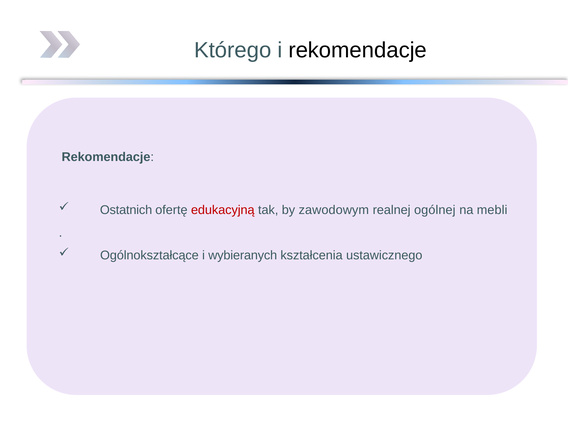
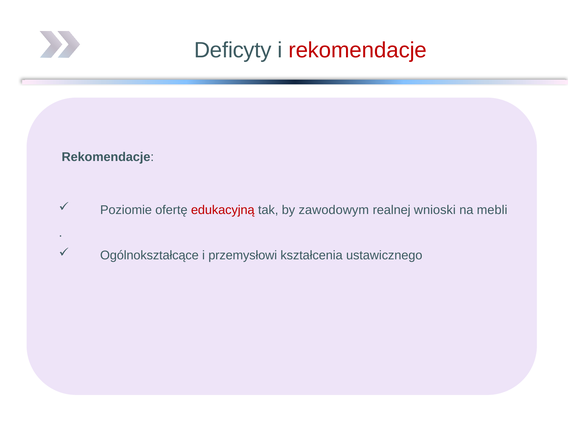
Którego: Którego -> Deficyty (233, 50)
rekomendacje colour: black -> red (358, 50)
Ostatnich: Ostatnich -> Poziomie (126, 210)
ogólnej: ogólnej -> wnioski (435, 210)
wybieranych: wybieranych -> przemysłowi (243, 255)
